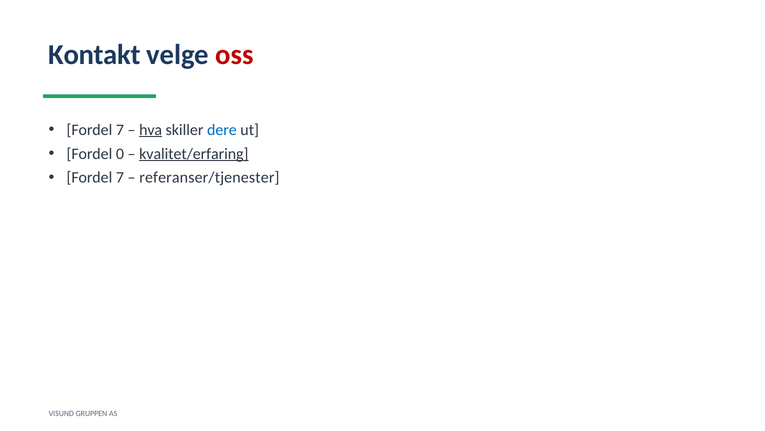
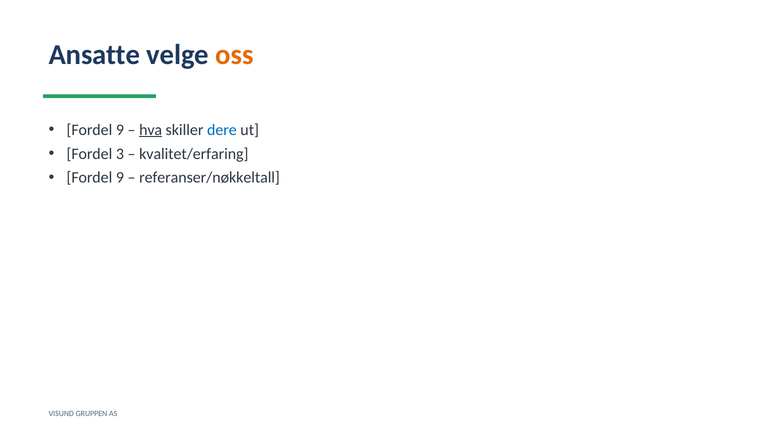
Kontakt: Kontakt -> Ansatte (94, 55)
oss colour: red -> orange (234, 55)
7: 7 -> 9 (120, 130)
0: 0 -> 3 (120, 153)
kvalitet/erfaring underline: present -> none (194, 153)
7: 7 -> 9 (120, 177)
referanser/tjenester: referanser/tjenester -> referanser/nøkkeltall (210, 177)
